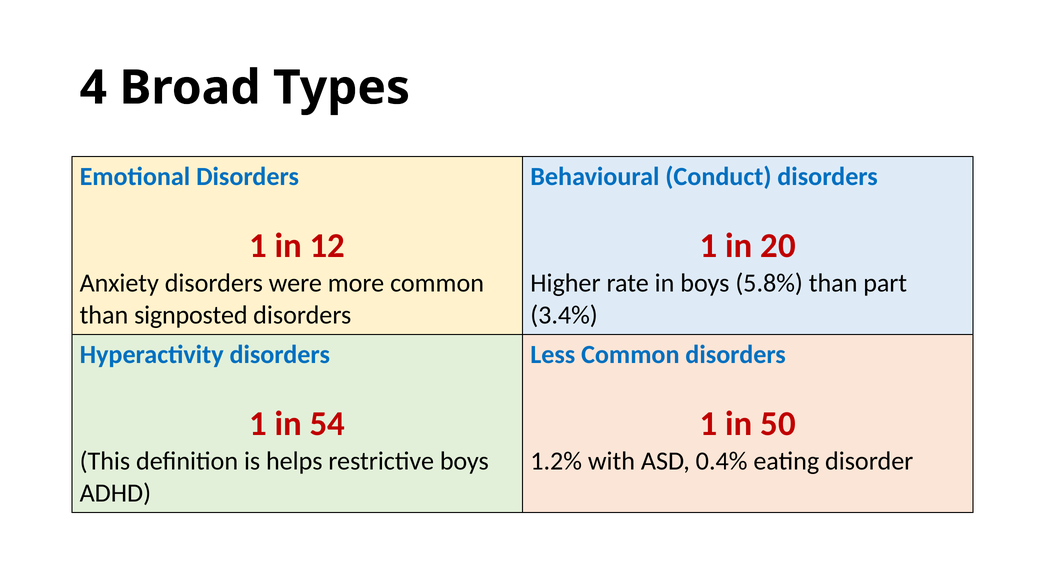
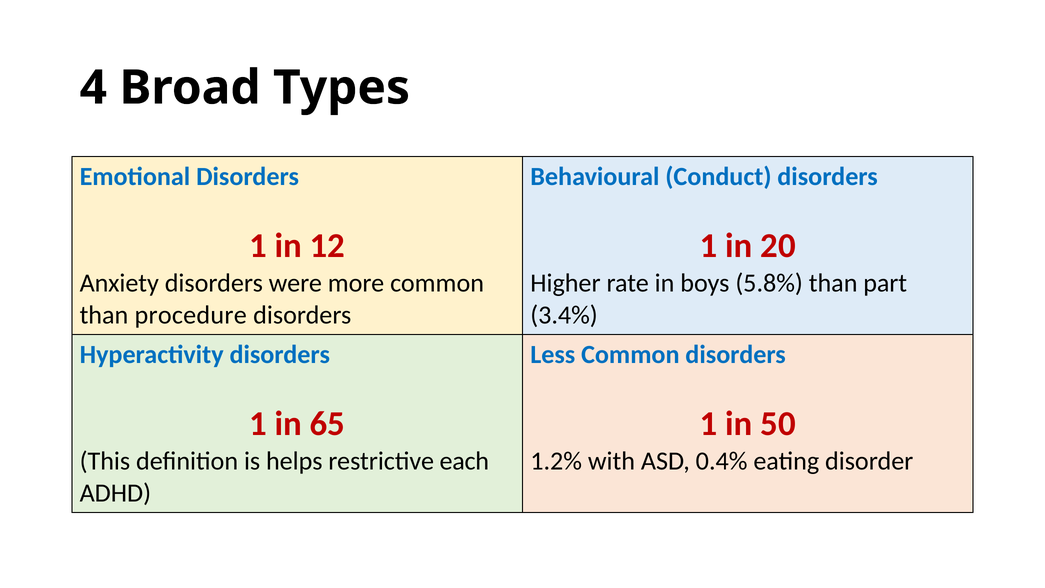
signposted: signposted -> procedure (191, 315)
54: 54 -> 65 (327, 424)
restrictive boys: boys -> each (464, 461)
